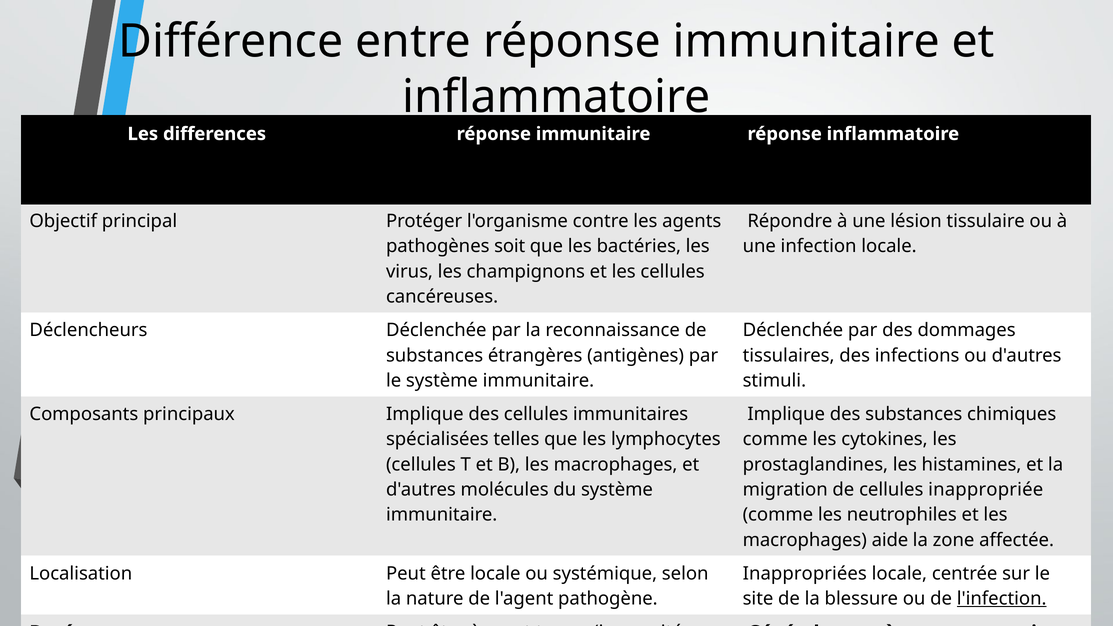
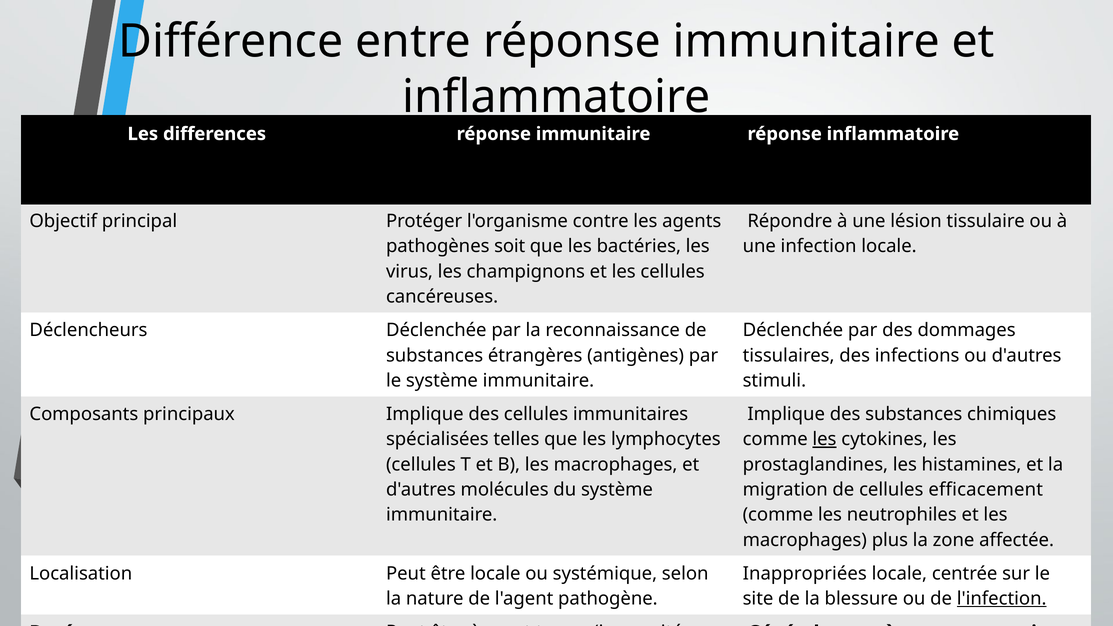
les underline: none -> present (824, 439)
inappropriée: inappropriée -> efficacement (986, 490)
aide: aide -> plus (890, 540)
